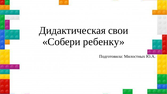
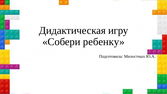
свои: свои -> игру (118, 30)
